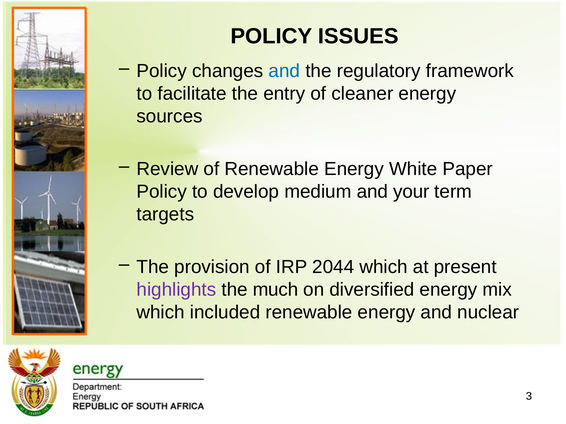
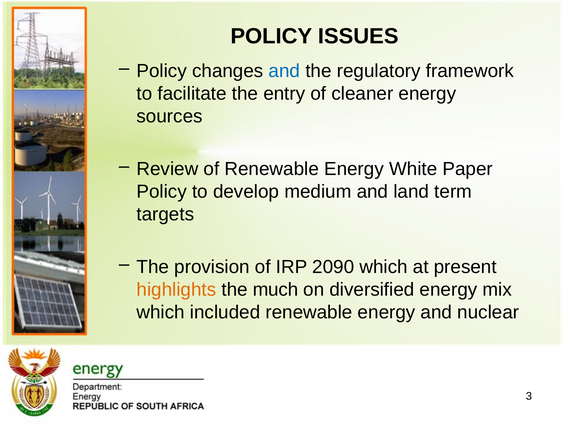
your: your -> land (411, 192)
2044: 2044 -> 2090 (333, 267)
highlights colour: purple -> orange (176, 290)
